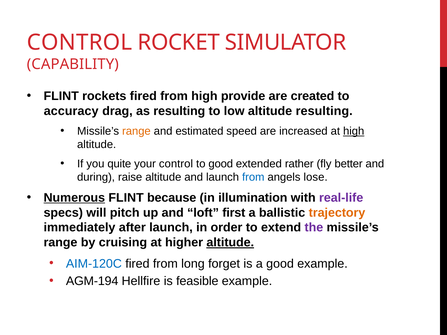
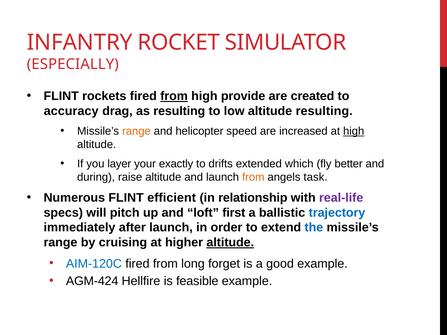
CONTROL: CONTROL -> INFANTRY (80, 43)
CAPABILITY: CAPABILITY -> ESPECIALLY (73, 64)
from underline: none -> present (174, 96)
estimated: estimated -> helicopter (199, 131)
quite: quite -> layer (119, 164)
your control: control -> exactly (176, 164)
to good: good -> drifts (221, 164)
rather: rather -> which (299, 164)
from colour: blue -> orange (253, 177)
lose: lose -> task (316, 177)
Numerous underline: present -> none (74, 198)
because: because -> efficient (172, 198)
illumination: illumination -> relationship (253, 198)
trajectory colour: orange -> blue (337, 213)
the colour: purple -> blue (314, 228)
AGM-194: AGM-194 -> AGM-424 (92, 281)
